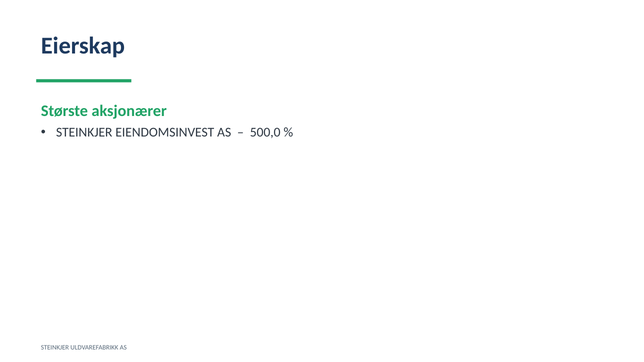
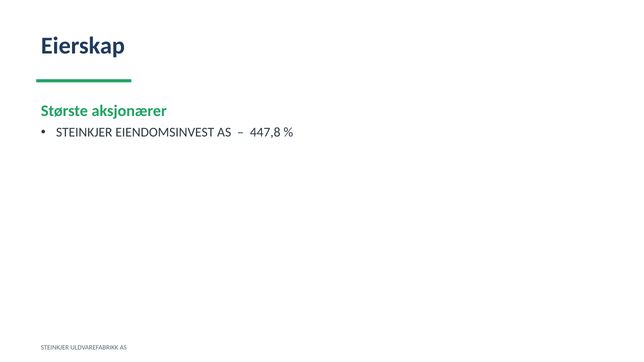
500,0: 500,0 -> 447,8 (265, 132)
